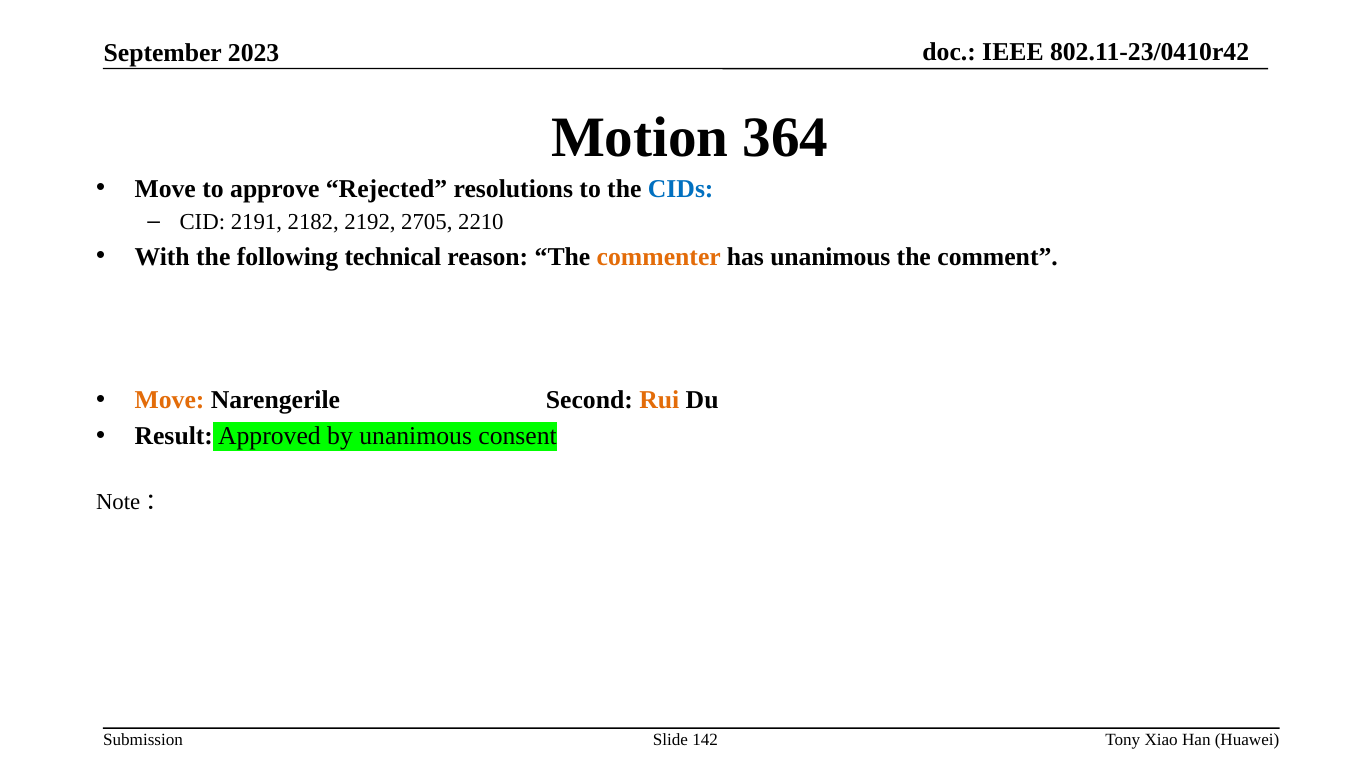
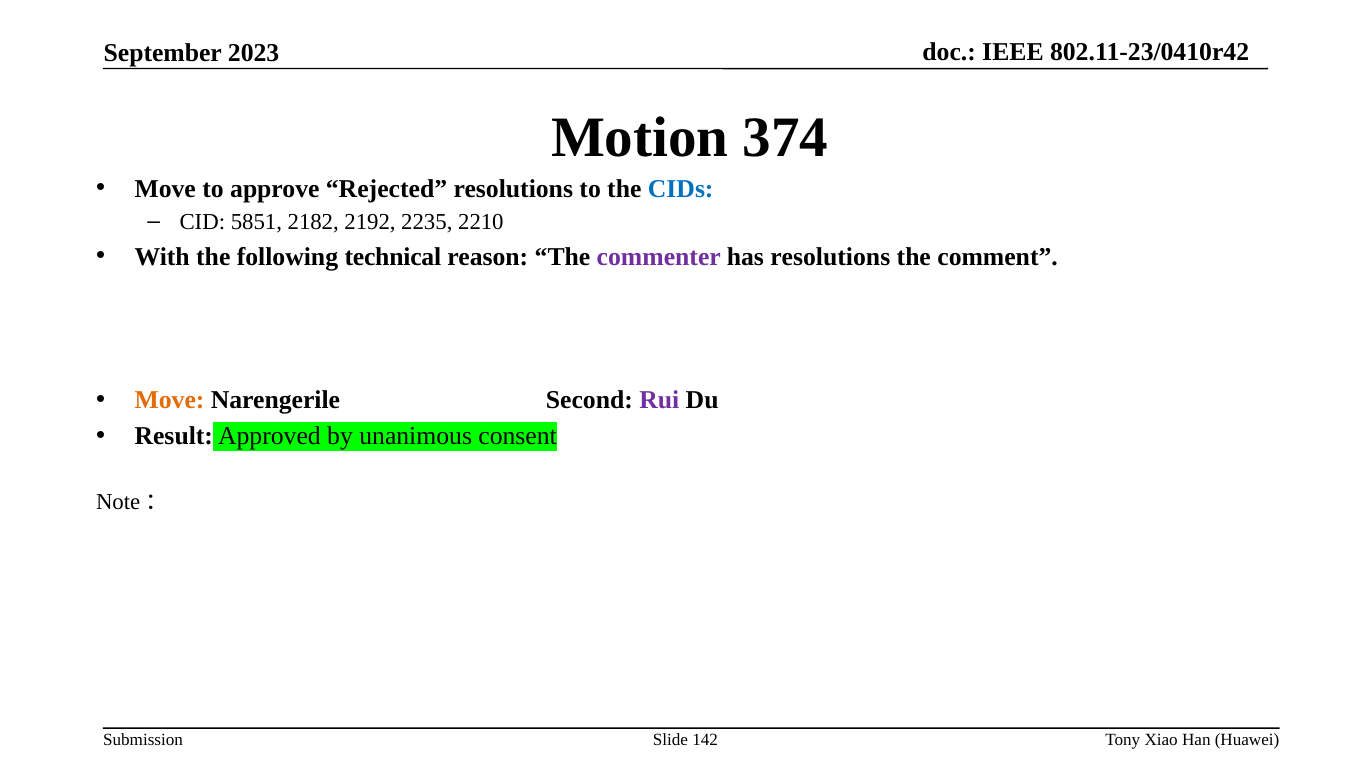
364: 364 -> 374 (785, 138)
2191: 2191 -> 5851 (256, 222)
2705: 2705 -> 2235 (427, 222)
commenter colour: orange -> purple (659, 257)
has unanimous: unanimous -> resolutions (830, 257)
Rui colour: orange -> purple (659, 401)
